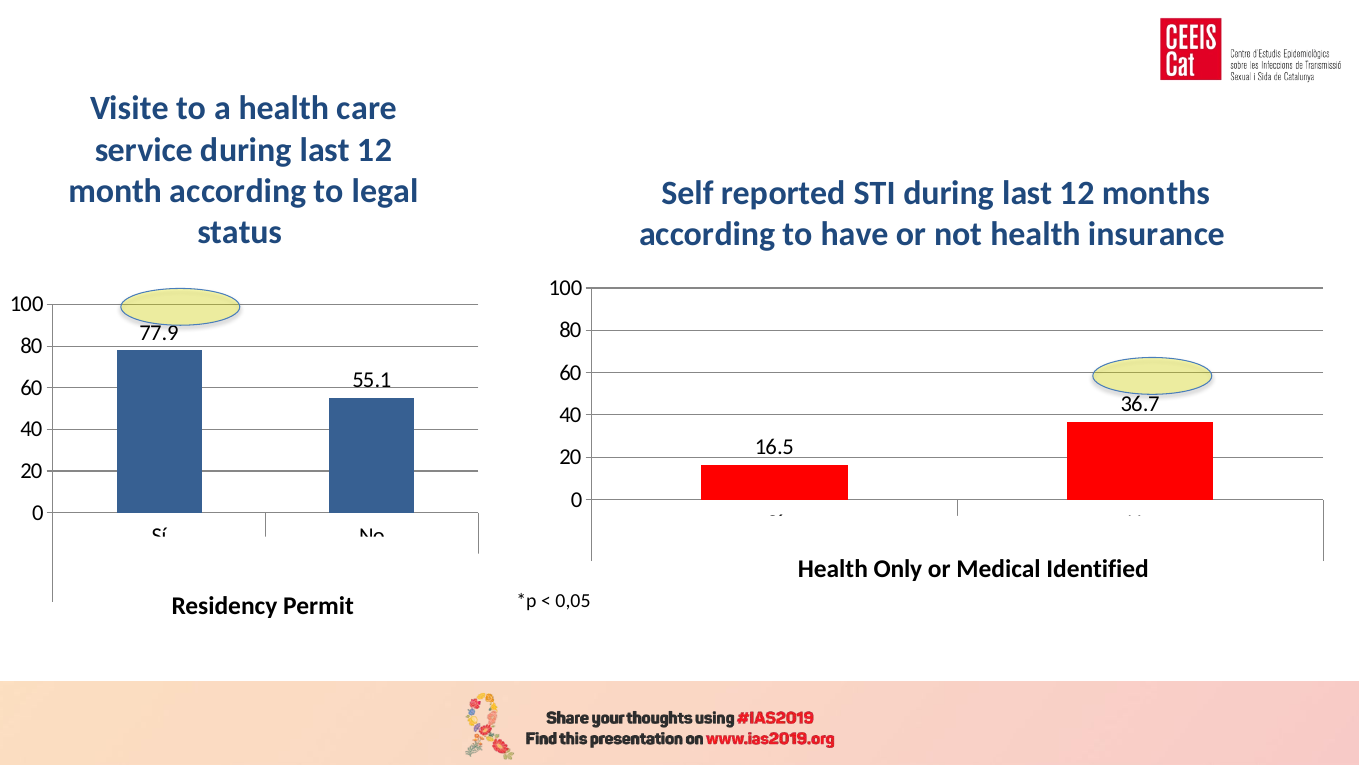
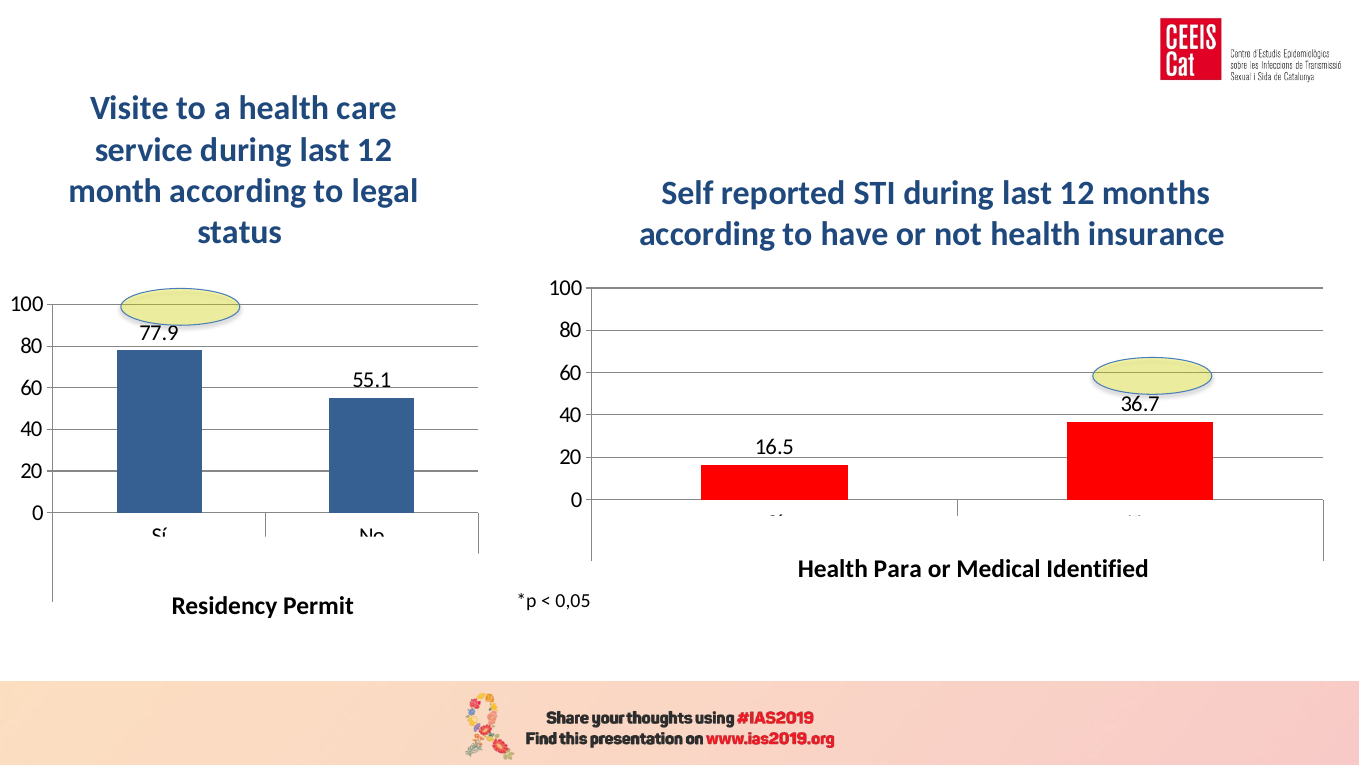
Only: Only -> Para (898, 568)
